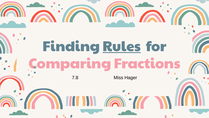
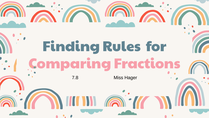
Rules underline: present -> none (122, 46)
